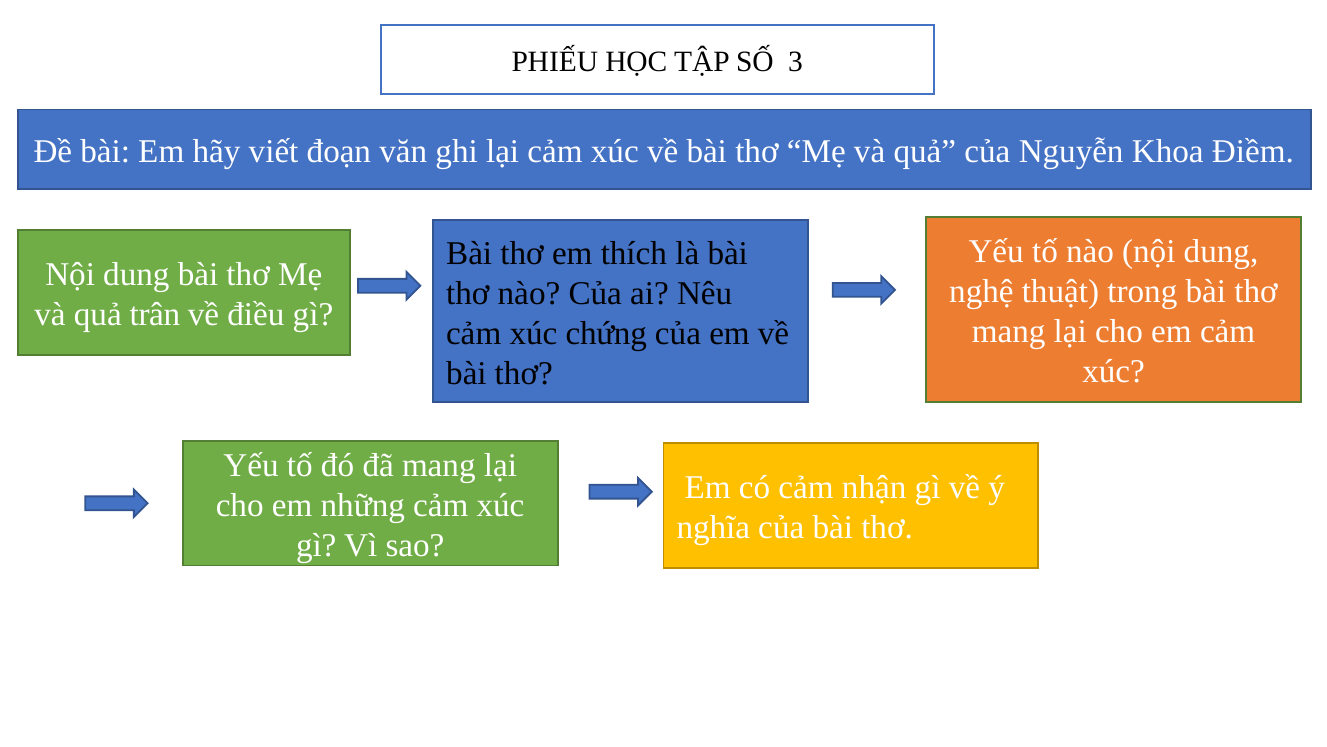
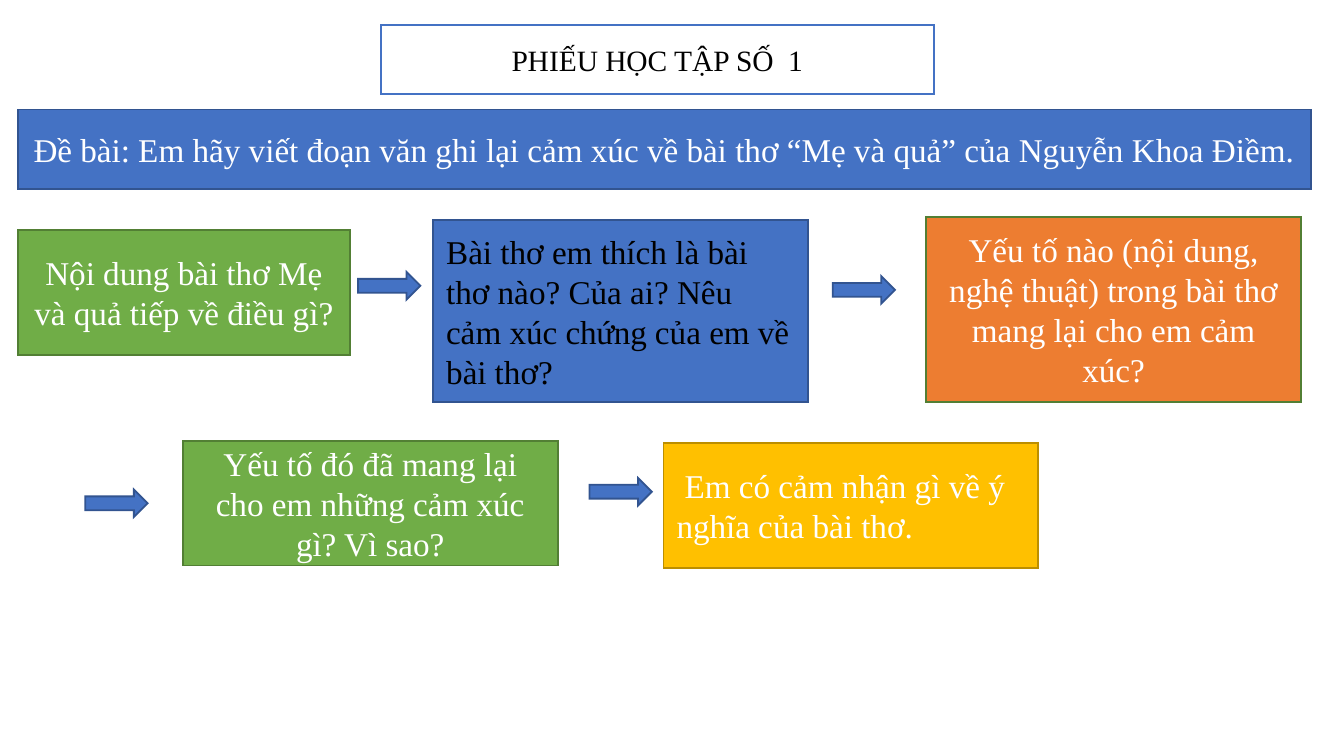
3: 3 -> 1 (796, 62)
trân: trân -> tiếp (155, 315)
